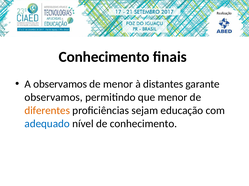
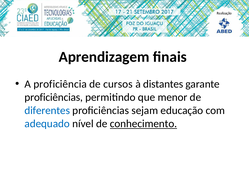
Conhecimento: Conhecimento -> Aprendizagem (104, 57)
A observamos: observamos -> proficiência (60, 84)
de menor: menor -> cursos (118, 84)
observamos: observamos -> proficiências (54, 98)
diferentes colour: orange -> blue (47, 111)
conhecimento underline: none -> present (143, 124)
